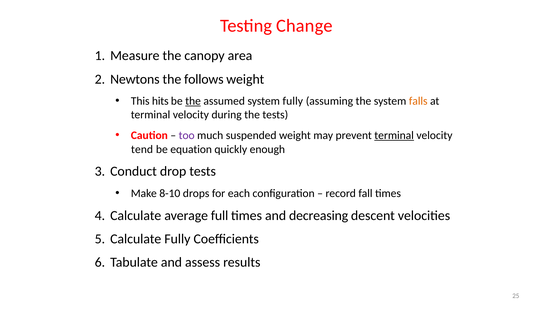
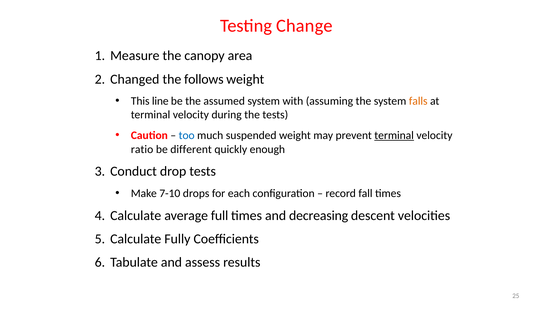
Newtons: Newtons -> Changed (135, 79)
hits: hits -> line (160, 101)
the underline: present -> none (193, 101)
system fully: fully -> with (293, 101)
too colour: purple -> blue (187, 135)
tend: tend -> ratio (142, 149)
equation: equation -> different (191, 149)
8-10: 8-10 -> 7-10 (170, 193)
